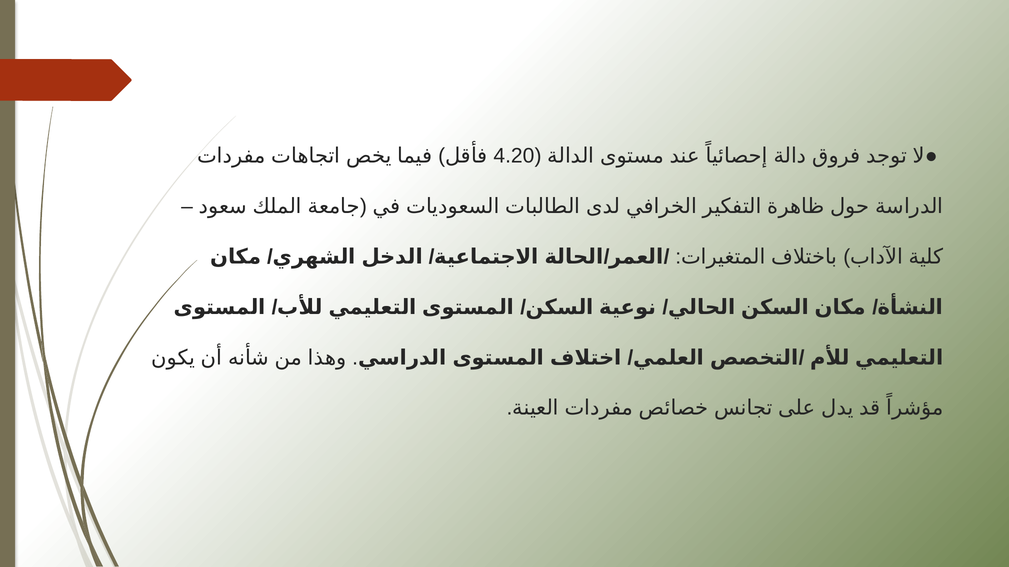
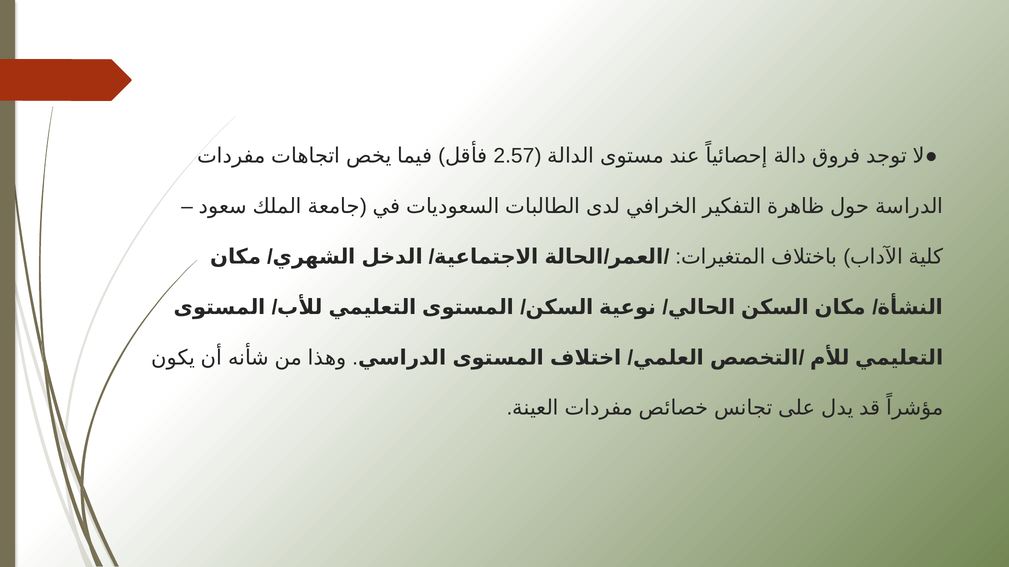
4.20: 4.20 -> 2.57 (514, 156)
